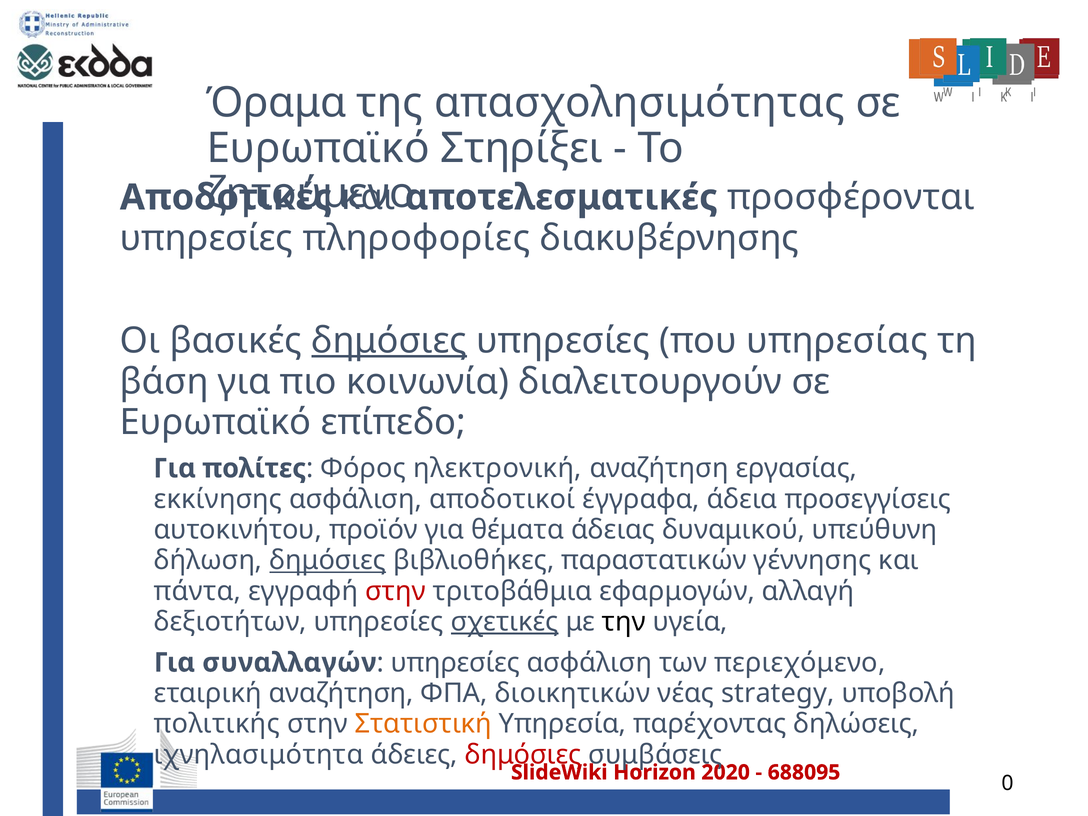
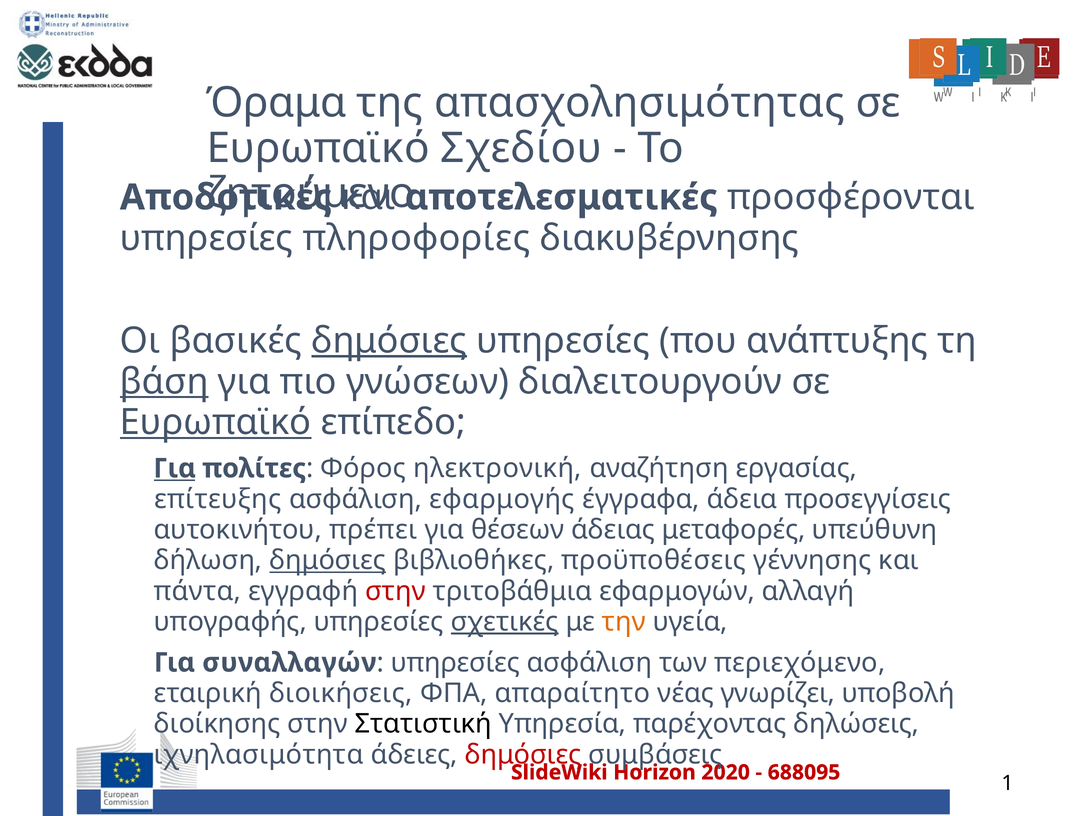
Στηρίξει: Στηρίξει -> Σχεδίου (521, 148)
υπηρεσίας: υπηρεσίας -> ανάπτυξης (837, 341)
βάση underline: none -> present (164, 382)
κοινωνία: κοινωνία -> γνώσεων (428, 382)
Ευρωπαϊκό underline: none -> present (216, 422)
Για underline: none -> present (175, 468)
εκκίνησης: εκκίνησης -> επίτευξης (218, 499)
αποδοτικοί: αποδοτικοί -> εφαρμογής (502, 499)
προϊόν: προϊόν -> πρέπει (373, 530)
θέματα: θέματα -> θέσεων (518, 530)
δυναμικού: δυναμικού -> μεταφορές (734, 530)
παραστατικών: παραστατικών -> προϋποθέσεις (654, 560)
δεξιοτήτων: δεξιοτήτων -> υπογραφής (230, 622)
την colour: black -> orange (624, 622)
εταιρική αναζήτηση: αναζήτηση -> διοικήσεις (341, 693)
διοικητικών: διοικητικών -> απαραίτητο (572, 693)
strategy: strategy -> γνωρίζει (778, 693)
πολιτικής: πολιτικής -> διοίκησης (217, 724)
Στατιστική colour: orange -> black (423, 724)
0: 0 -> 1 (1007, 783)
